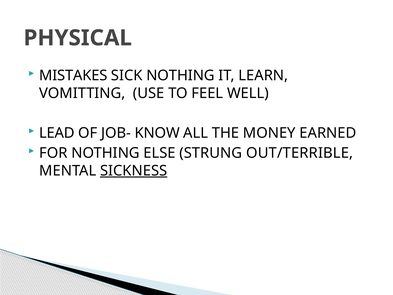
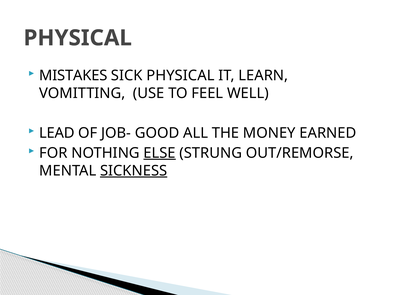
SICK NOTHING: NOTHING -> PHYSICAL (180, 75)
KNOW: KNOW -> GOOD (157, 133)
ELSE underline: none -> present (160, 153)
OUT/TERRIBLE: OUT/TERRIBLE -> OUT/REMORSE (300, 153)
